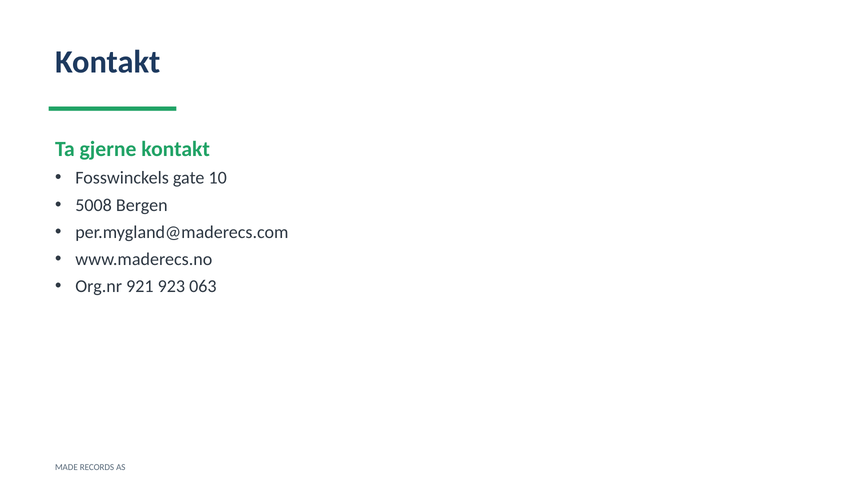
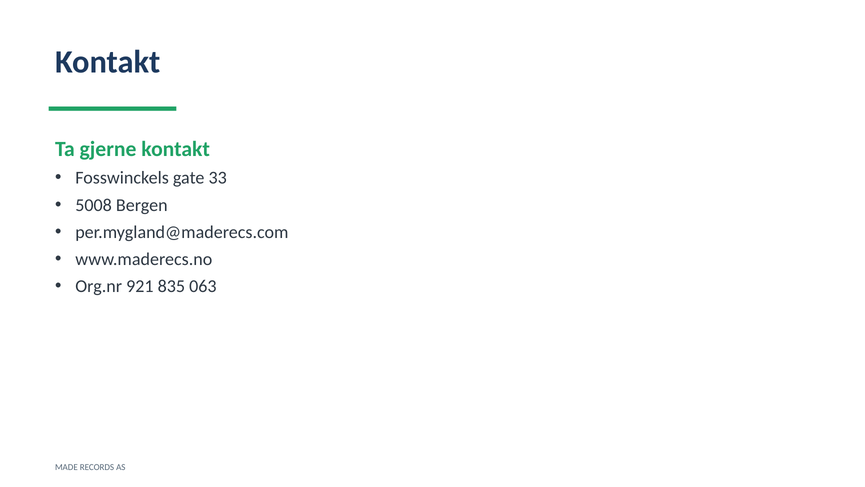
10: 10 -> 33 (218, 178)
923: 923 -> 835 (171, 286)
